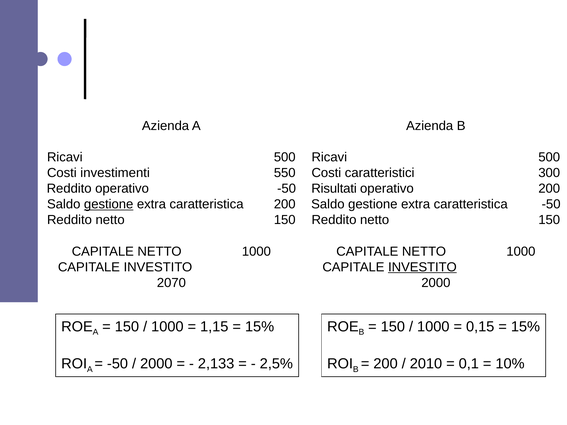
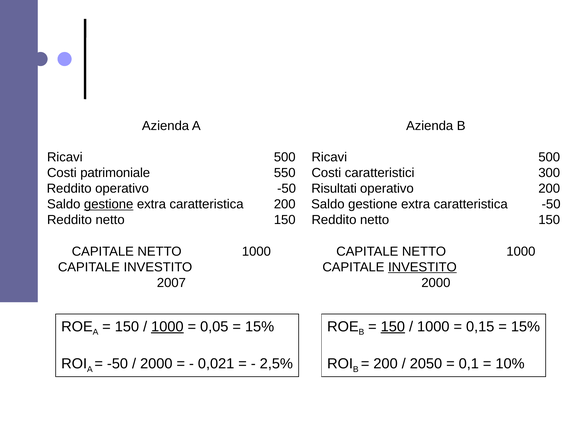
investimenti: investimenti -> patrimoniale (115, 173)
2070: 2070 -> 2007 (171, 283)
1000 underline: none -> present (167, 327)
1,15: 1,15 -> 0,05 (214, 327)
150 underline: none -> present (393, 327)
2,133: 2,133 -> 0,021 (216, 364)
2010: 2010 -> 2050 (426, 364)
